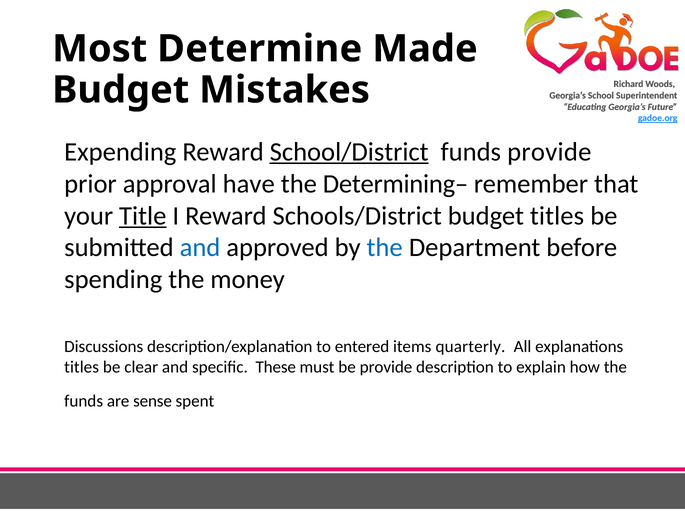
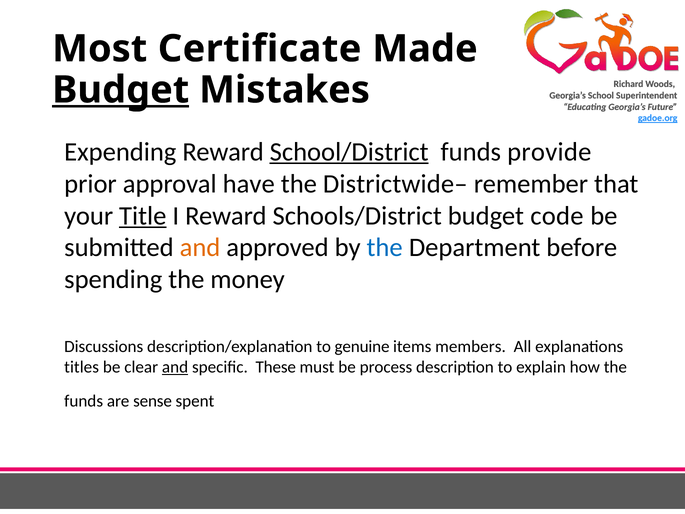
Determine: Determine -> Certificate (260, 49)
Budget underline: none -> present (121, 90)
Determining–: Determining– -> Districtwide– (395, 184)
budget titles: titles -> code (557, 216)
and colour: blue -> orange (200, 248)
entered: entered -> genuine (362, 346)
quarterly: quarterly -> members (471, 346)
and underline: none -> present (175, 367)
be provide: provide -> process (386, 367)
